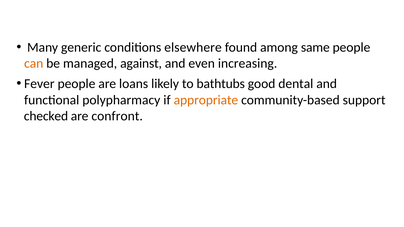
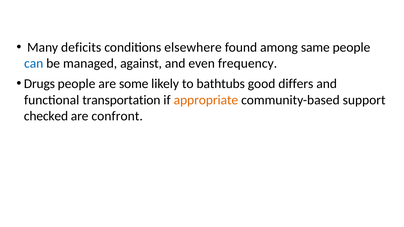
generic: generic -> deficits (81, 47)
can colour: orange -> blue (34, 64)
increasing: increasing -> frequency (248, 64)
Fever: Fever -> Drugs (39, 84)
loans: loans -> some (134, 84)
dental: dental -> differs (296, 84)
polypharmacy: polypharmacy -> transportation (121, 100)
